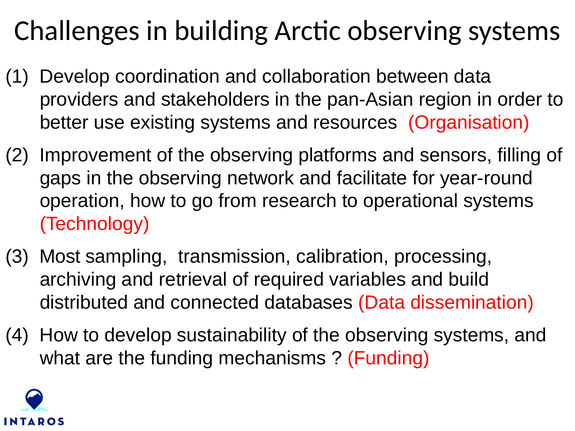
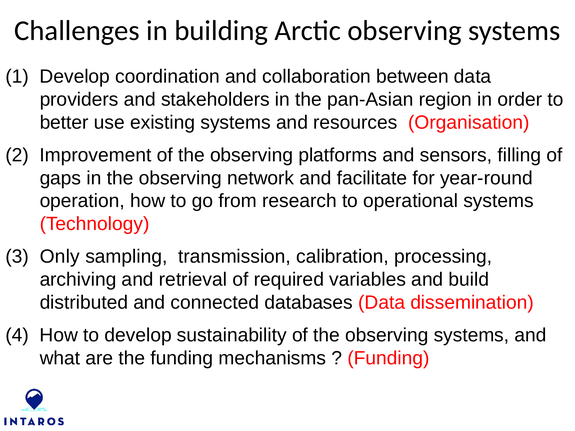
Most: Most -> Only (60, 257)
